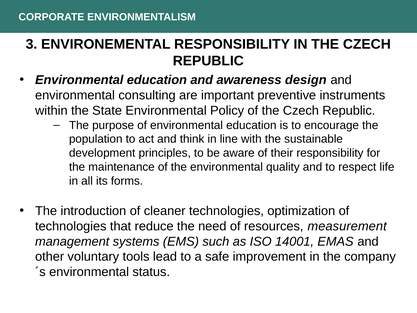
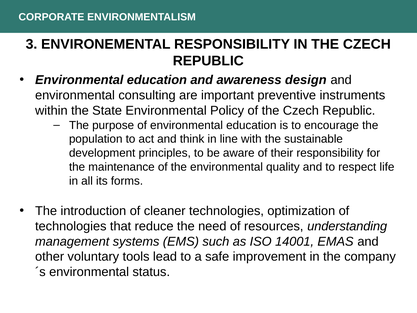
measurement: measurement -> understanding (347, 226)
